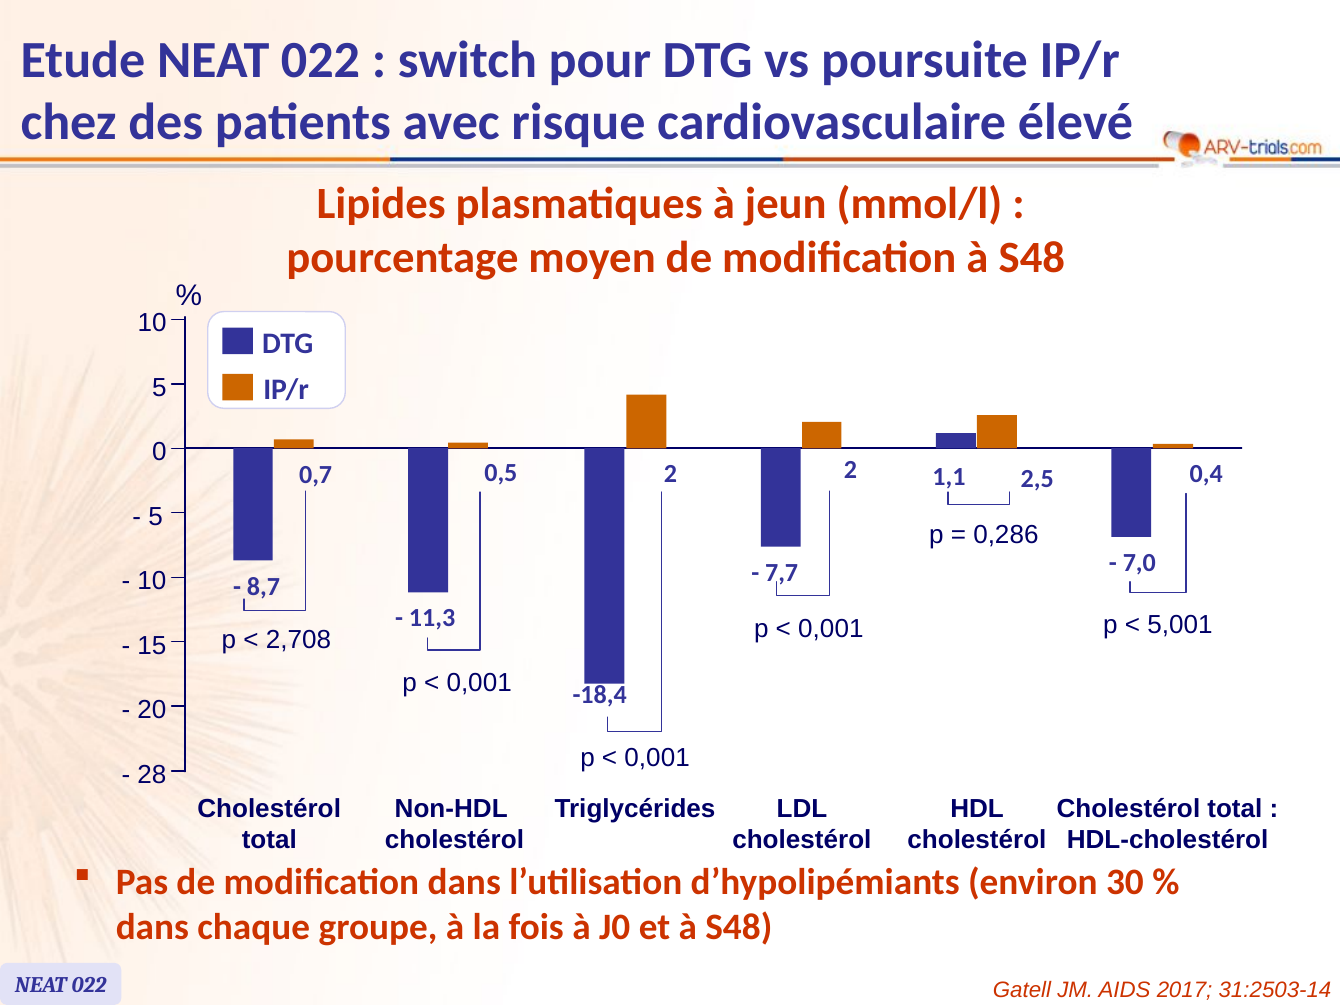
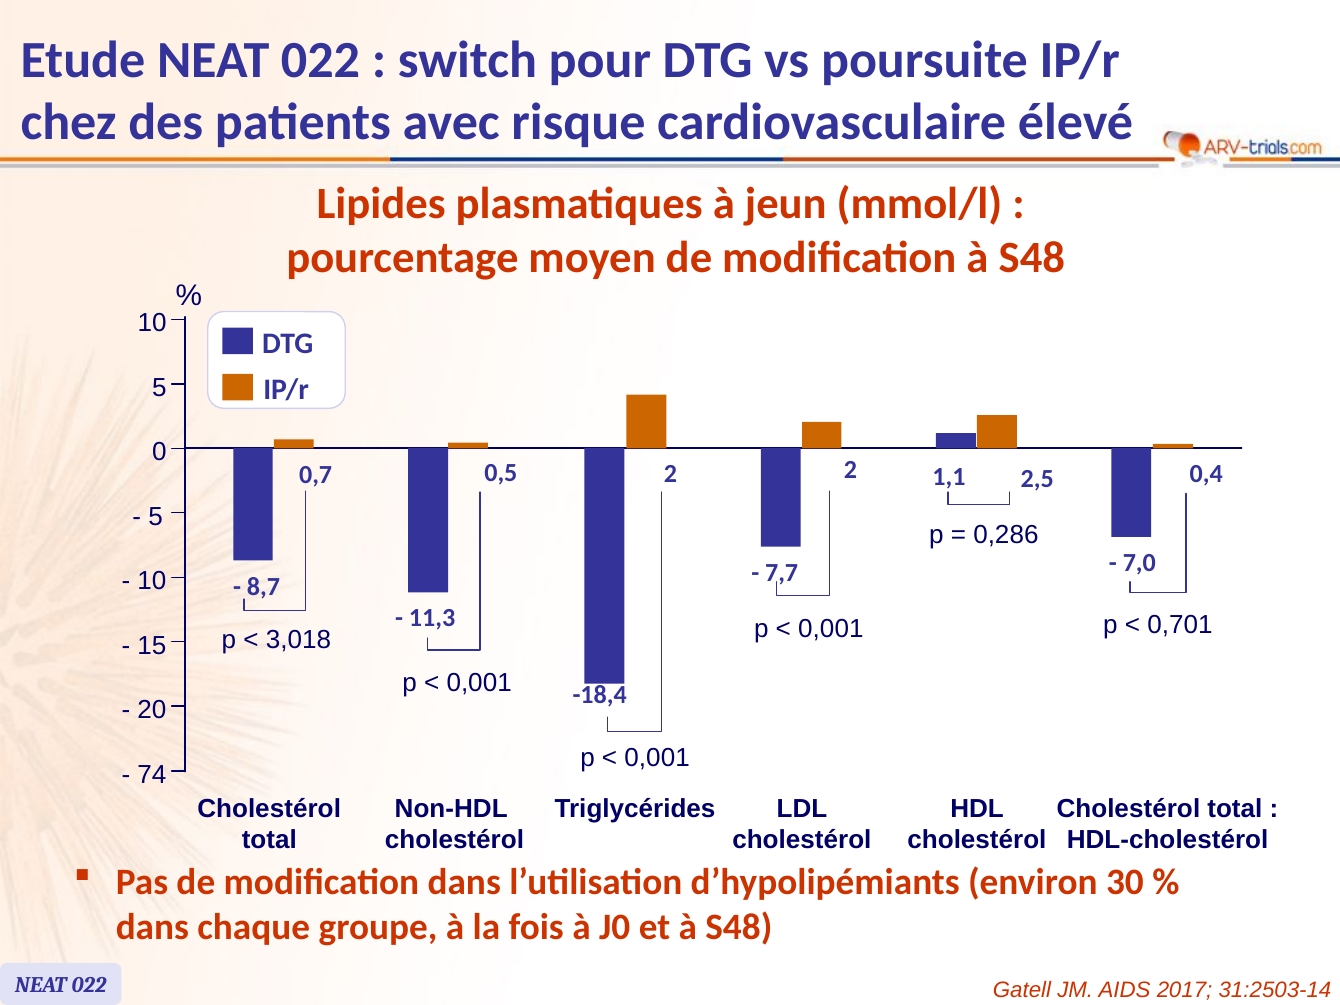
5,001: 5,001 -> 0,701 (1180, 625)
2,708: 2,708 -> 3,018 (298, 640)
28: 28 -> 74 (152, 775)
